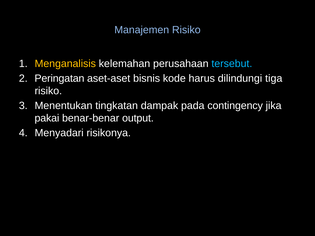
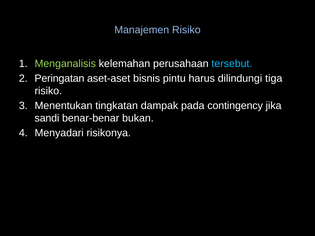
Menganalisis colour: yellow -> light green (65, 64)
kode: kode -> pintu (174, 78)
pakai: pakai -> sandi (47, 118)
output: output -> bukan (138, 118)
